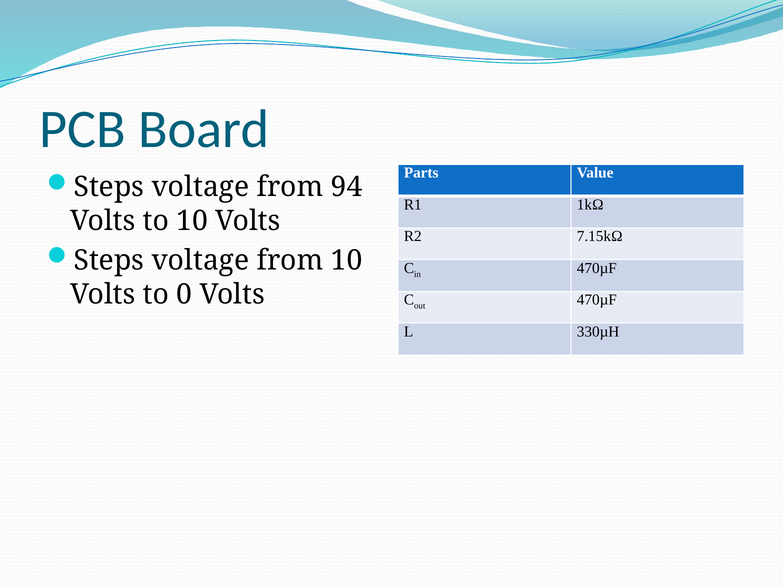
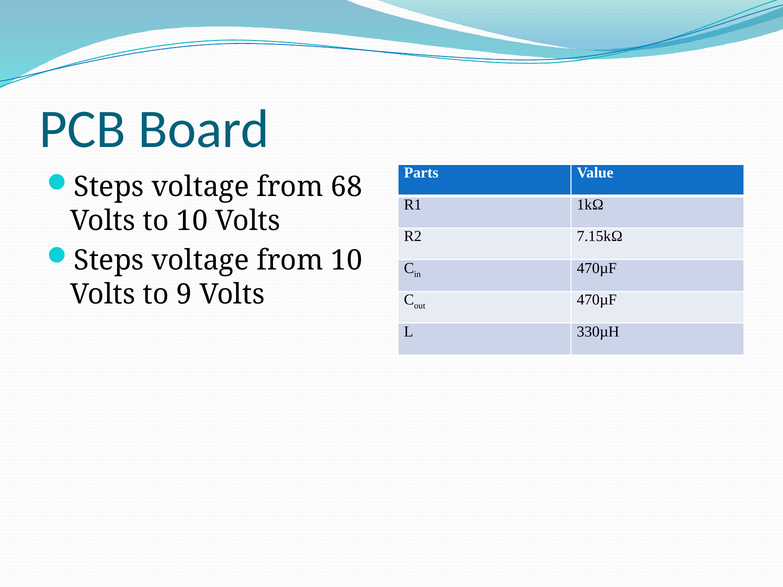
94: 94 -> 68 (347, 187)
0: 0 -> 9 (184, 295)
